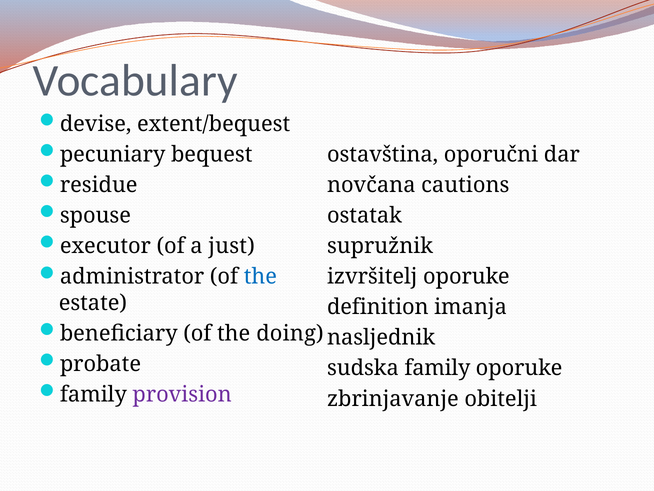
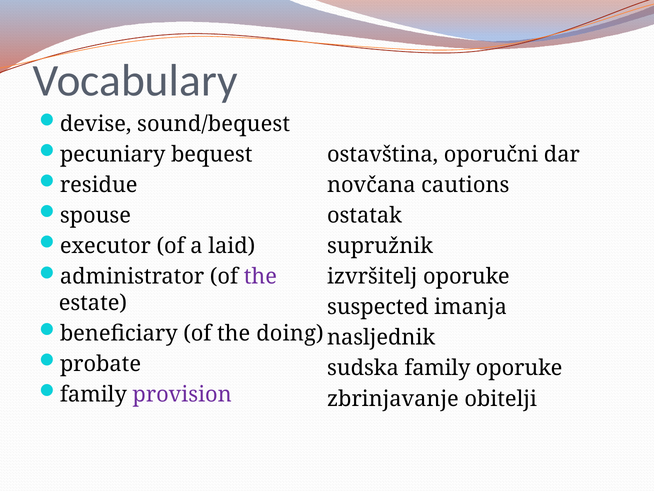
extent/bequest: extent/bequest -> sound/bequest (214, 124)
just: just -> laid (232, 246)
the colour: blue -> purple (260, 276)
definition: definition -> suspected (378, 307)
